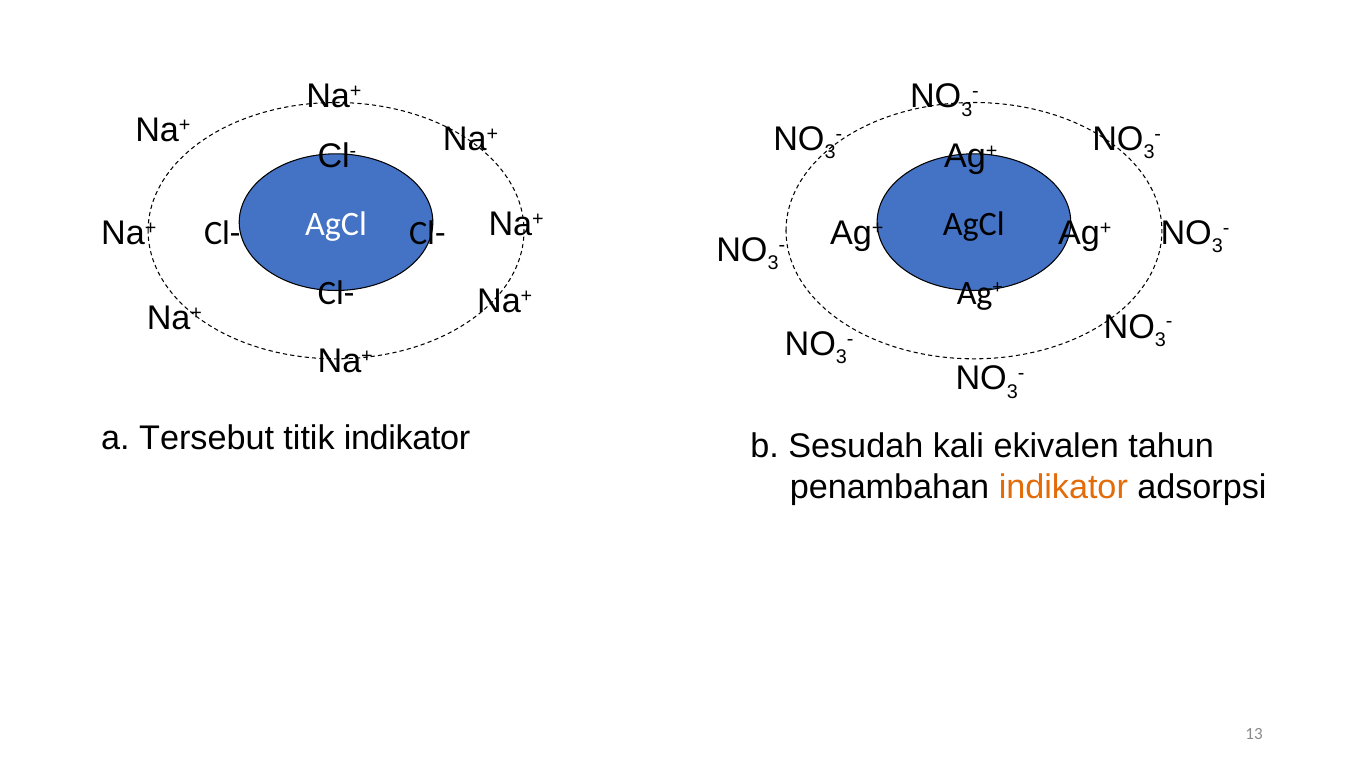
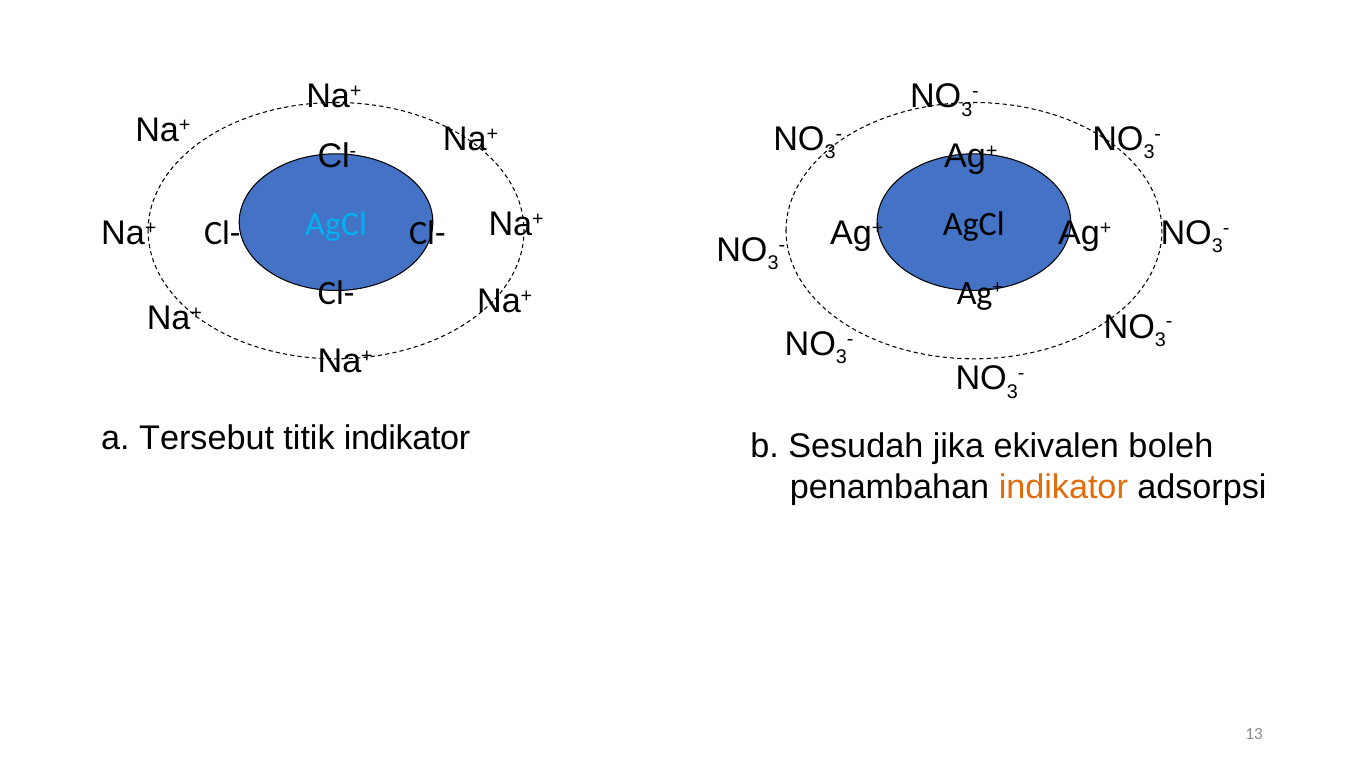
AgCl colour: white -> light blue (336, 225)
kali: kali -> jika (958, 447)
tahun: tahun -> boleh (1171, 447)
